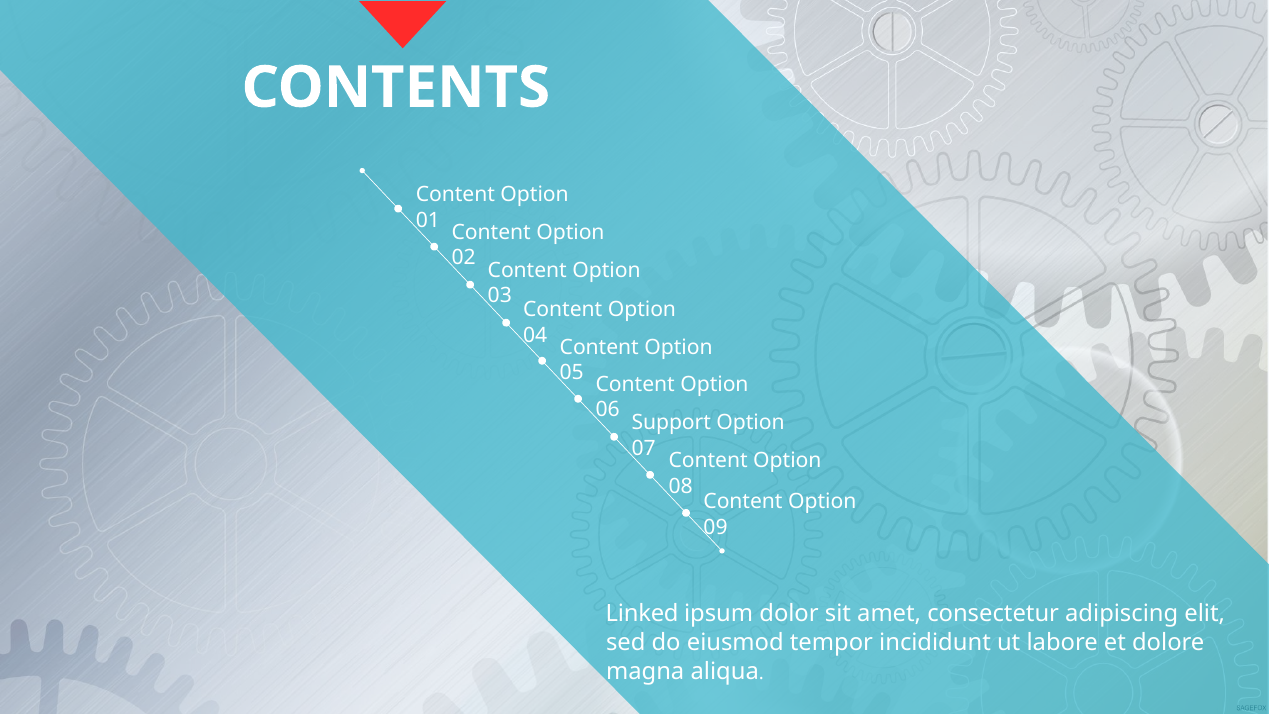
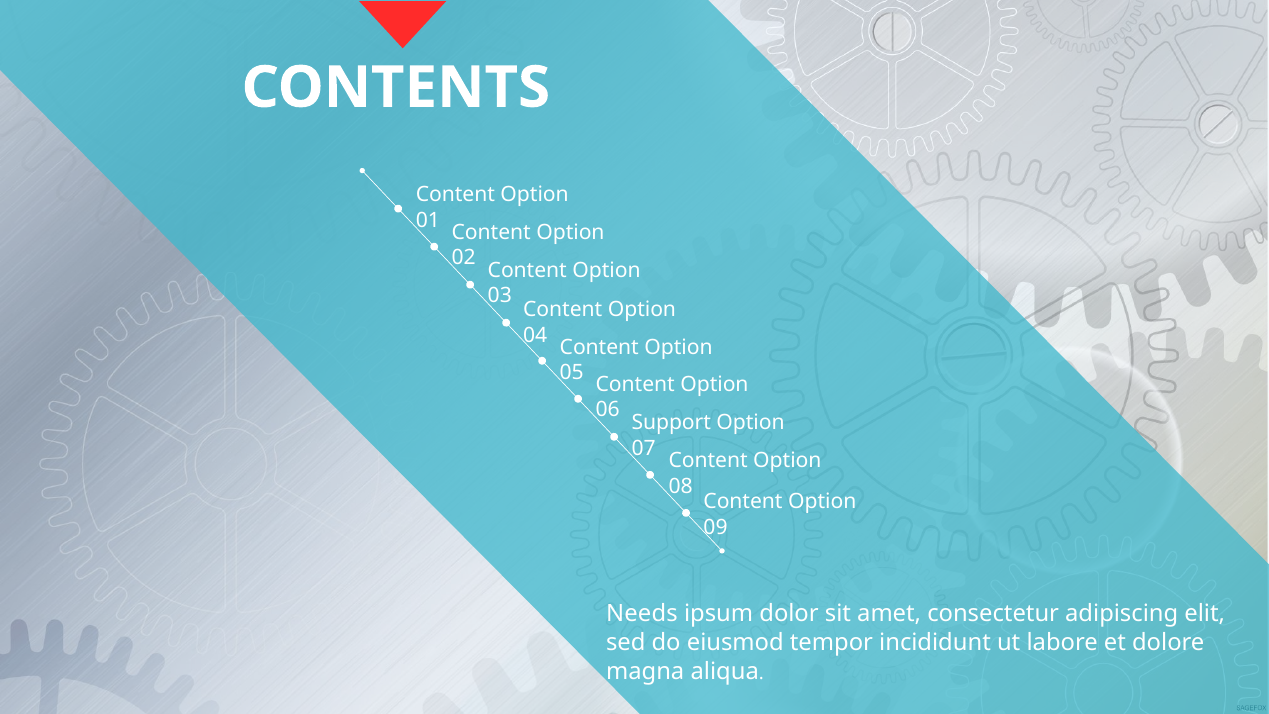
Linked: Linked -> Needs (642, 614)
